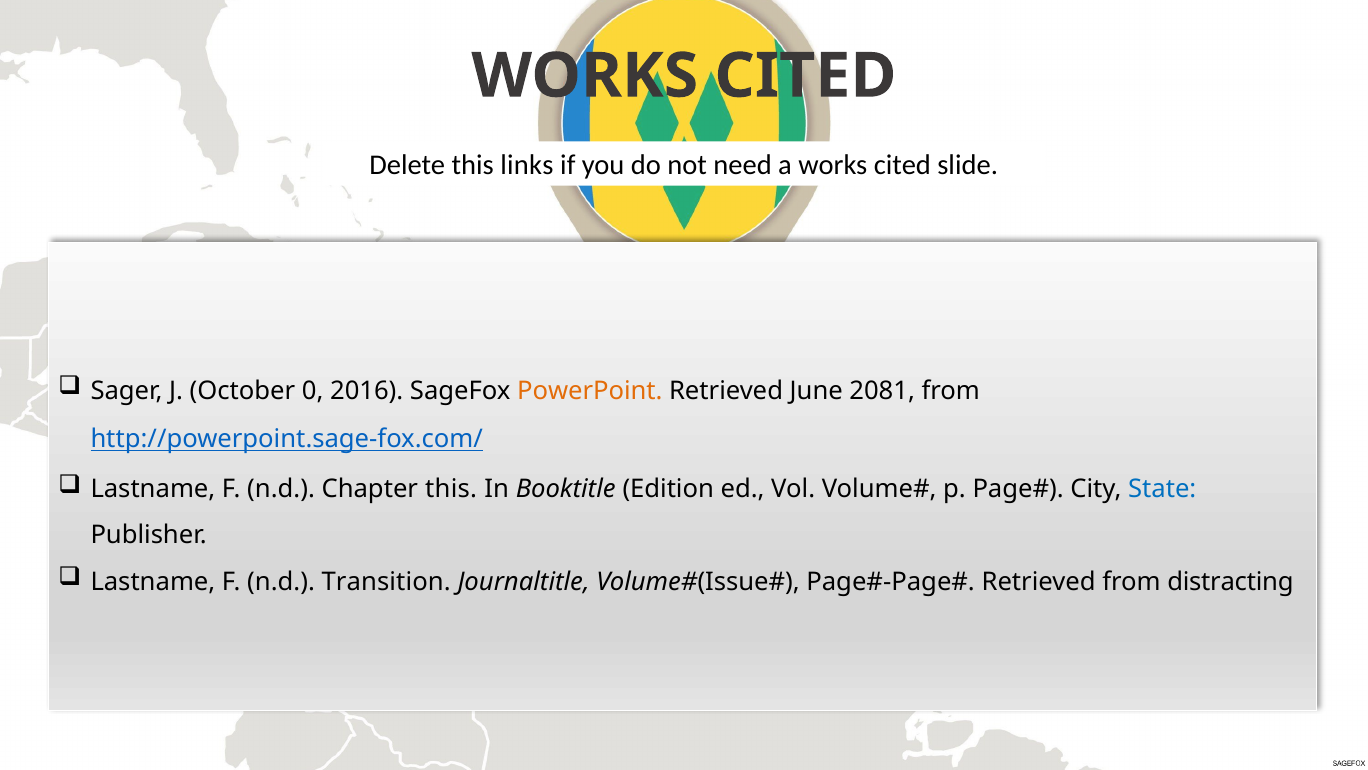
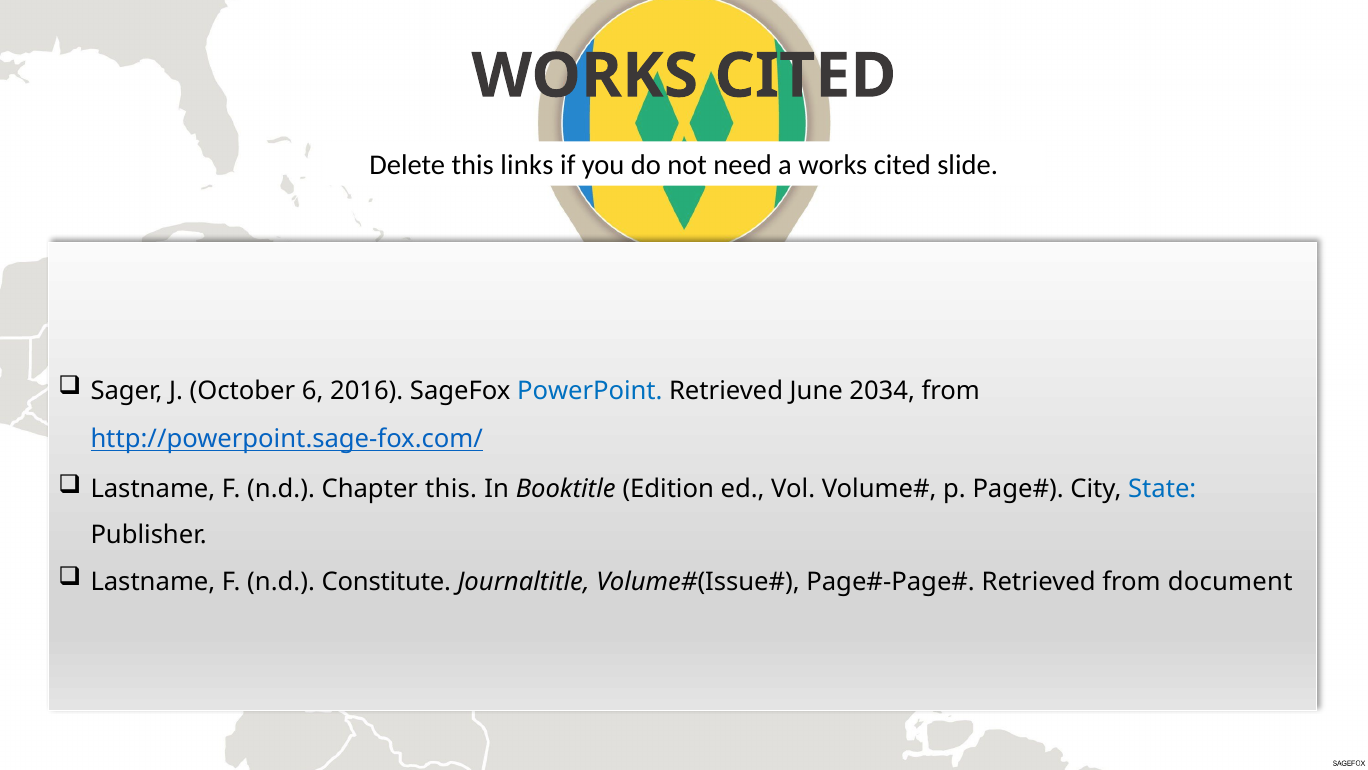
0: 0 -> 6 (313, 390)
PowerPoint colour: orange -> blue (590, 390)
2081: 2081 -> 2034 (882, 390)
Transition: Transition -> Constitute (386, 581)
distracting: distracting -> document (1230, 581)
